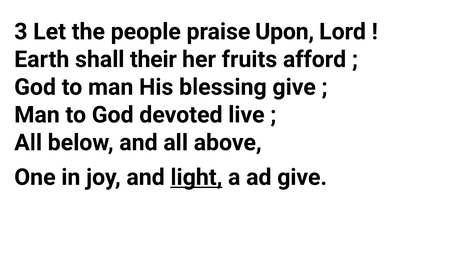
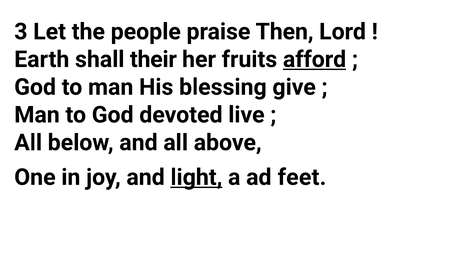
Upon: Upon -> Then (285, 32)
afford underline: none -> present (315, 59)
ad give: give -> feet (302, 177)
